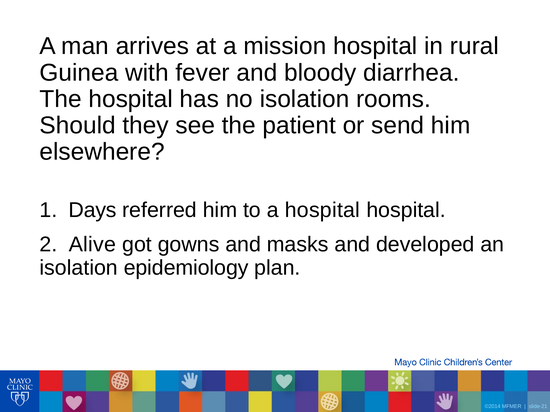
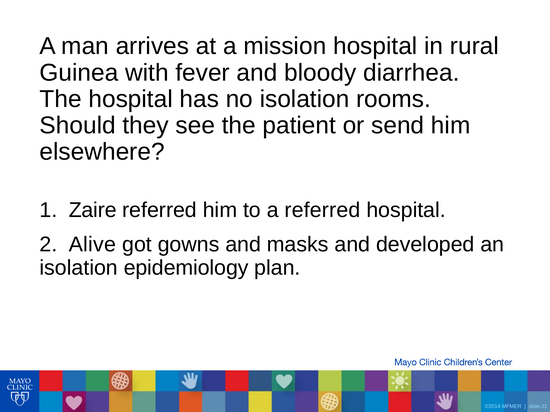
Days: Days -> Zaire (93, 210)
a hospital: hospital -> referred (322, 210)
